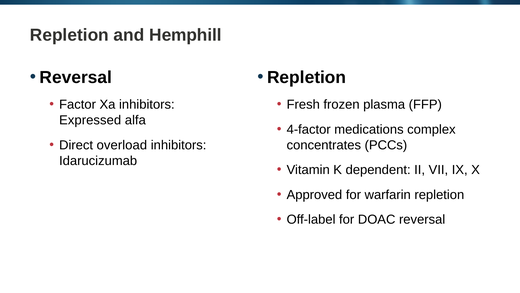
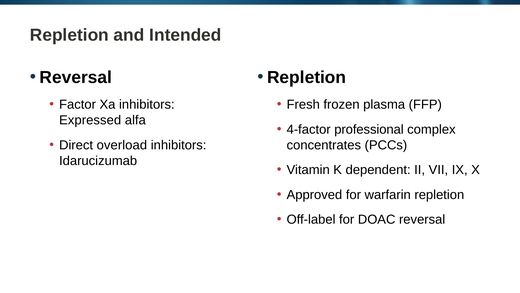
Hemphill: Hemphill -> Intended (185, 35)
medications: medications -> professional (369, 129)
